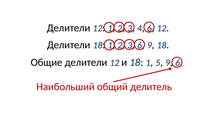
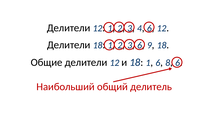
5: 5 -> 6 (158, 63)
9: 9 -> 8 (168, 63)
